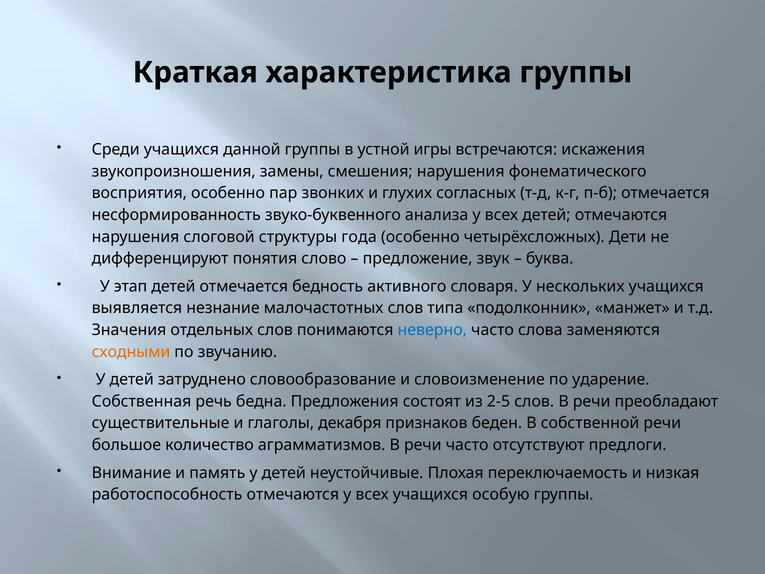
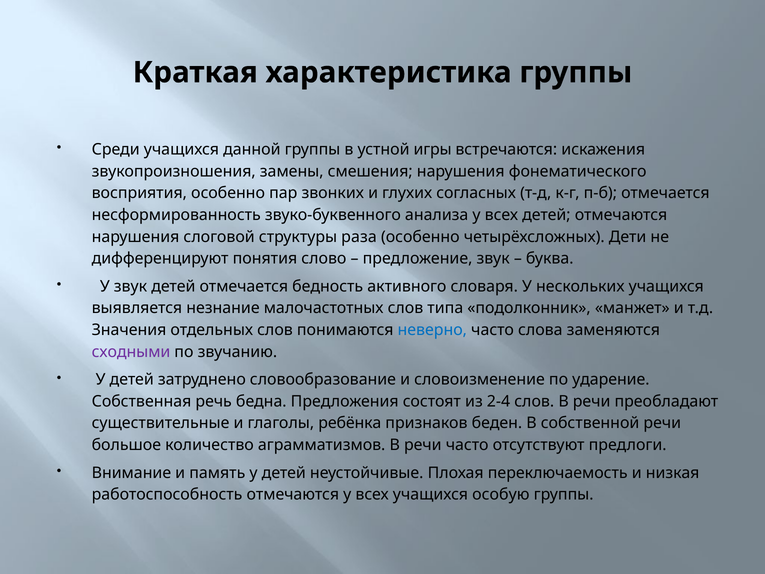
года: года -> раза (359, 237)
У этап: этап -> звук (130, 286)
сходными colour: orange -> purple (131, 352)
2-5: 2-5 -> 2-4 (499, 401)
декабря: декабря -> ребёнка (350, 423)
